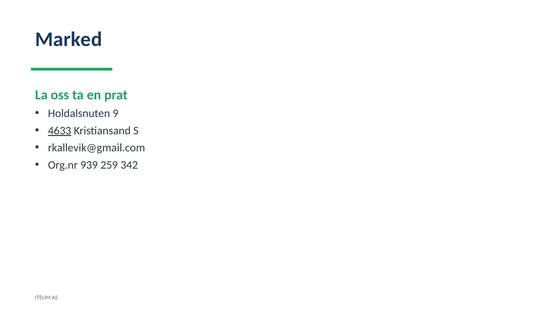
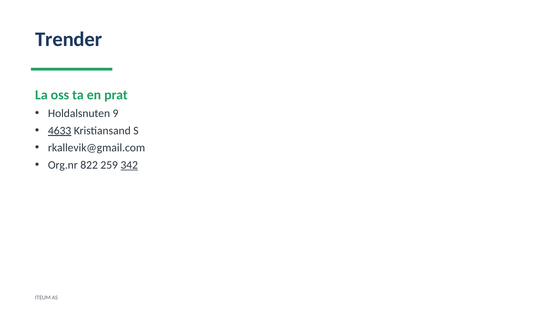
Marked: Marked -> Trender (69, 39)
939: 939 -> 822 (89, 165)
342 underline: none -> present (129, 165)
